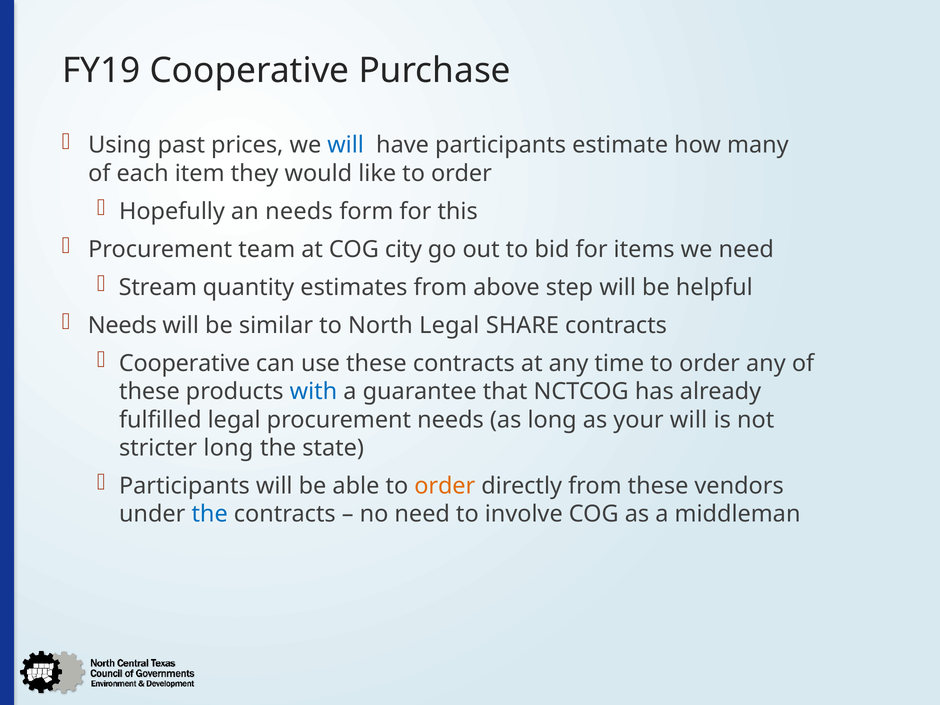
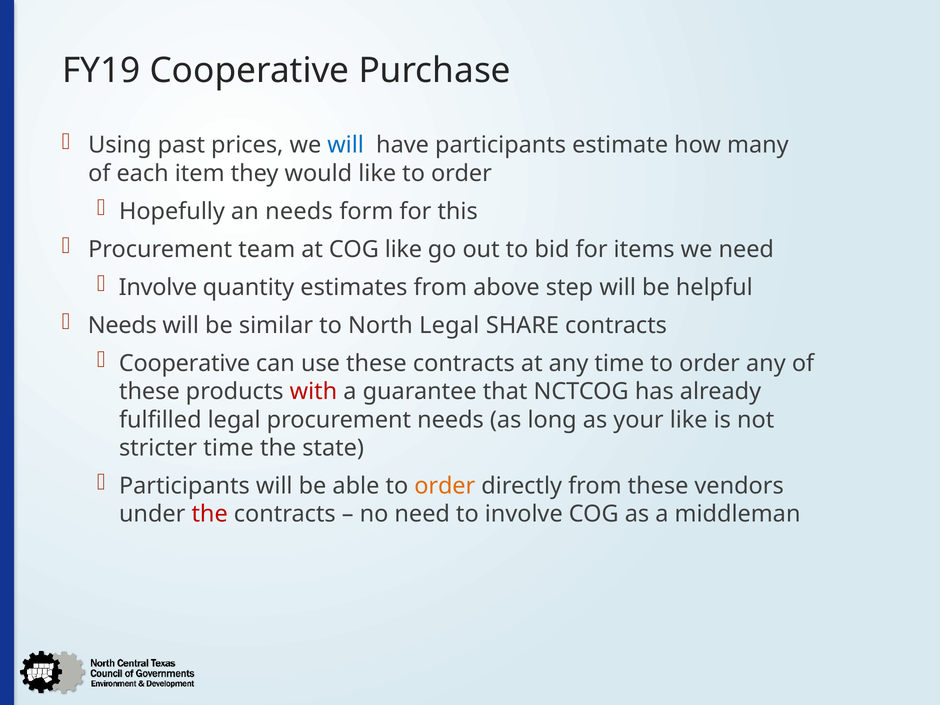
COG city: city -> like (403, 249)
Stream: Stream -> Involve (158, 287)
with colour: blue -> red (313, 392)
your will: will -> like (689, 420)
stricter long: long -> time (228, 448)
the colour: blue -> red (210, 514)
